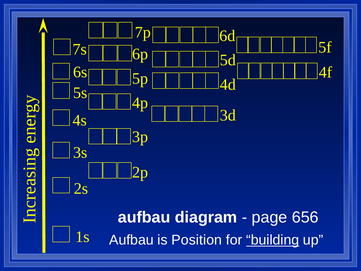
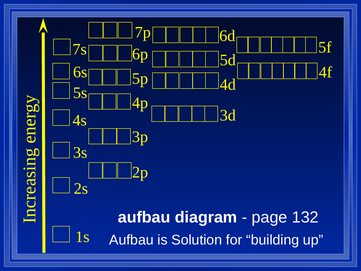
656: 656 -> 132 (305, 217)
Position: Position -> Solution (197, 240)
building underline: present -> none (273, 240)
